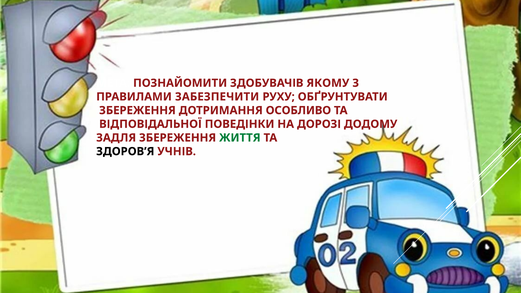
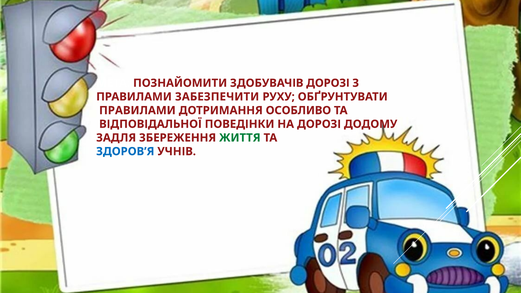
ЗДОБУВАЧІВ ЯКОМУ: ЯКОМУ -> ДОРОЗІ (328, 83)
ЗБЕРЕЖЕННЯ: ЗБЕРЕЖЕННЯ -> ПРАВИЛАМИ (137, 110)
ЗДОРОВ’Я colour: black -> blue (125, 151)
